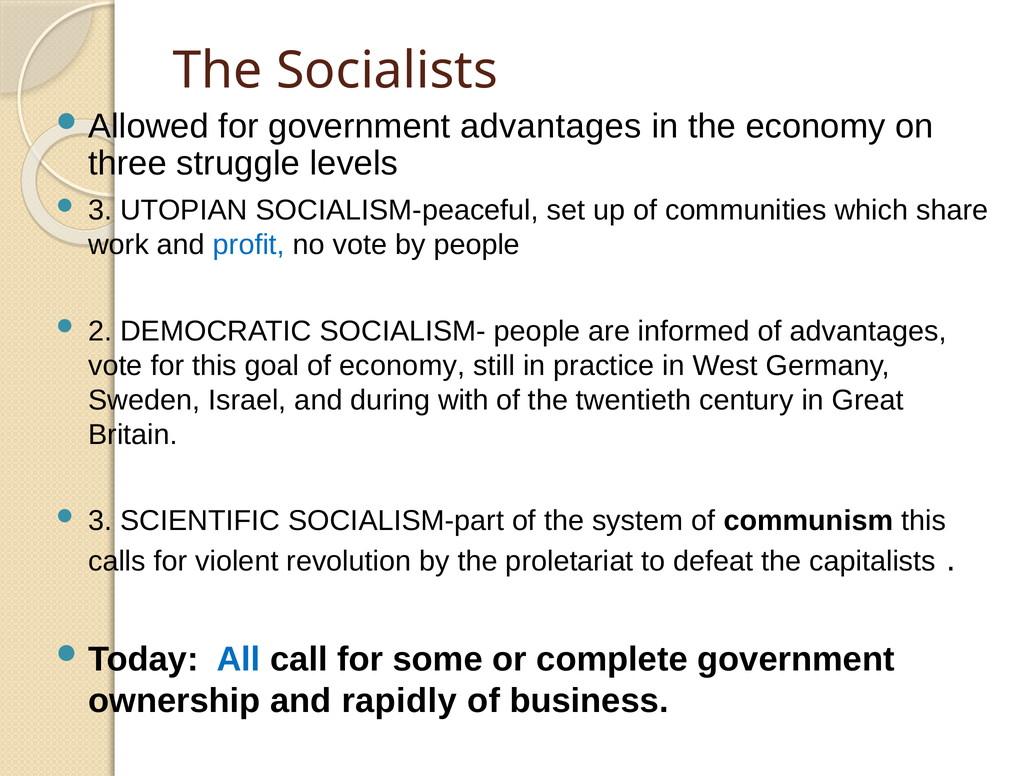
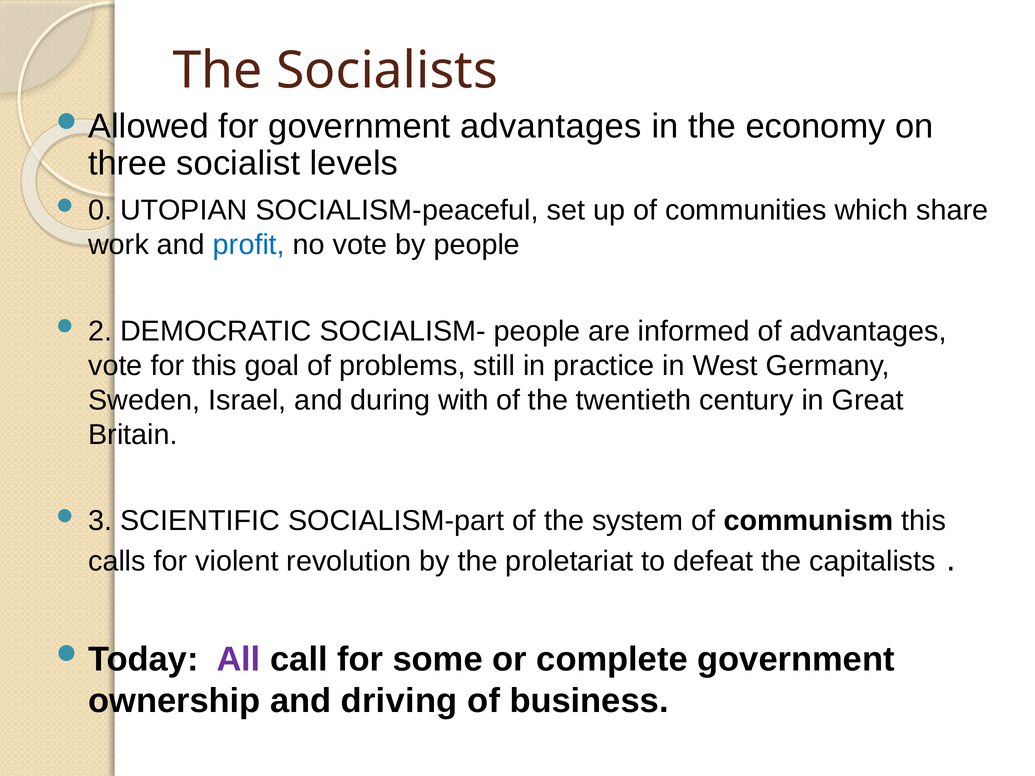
struggle: struggle -> socialist (238, 164)
3: 3 -> 0 (100, 210)
of economy: economy -> problems (402, 366)
All colour: blue -> purple (239, 659)
rapidly: rapidly -> driving (399, 701)
